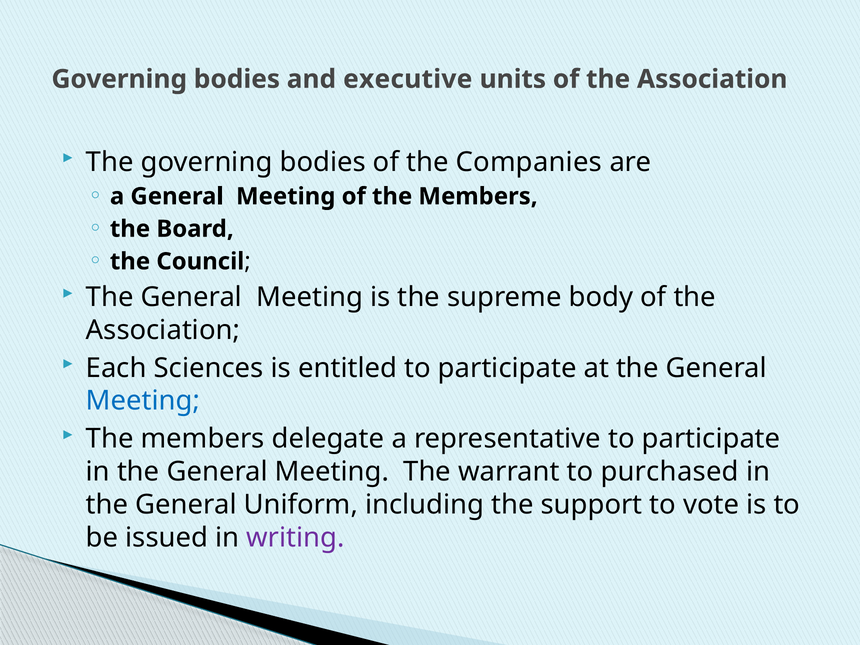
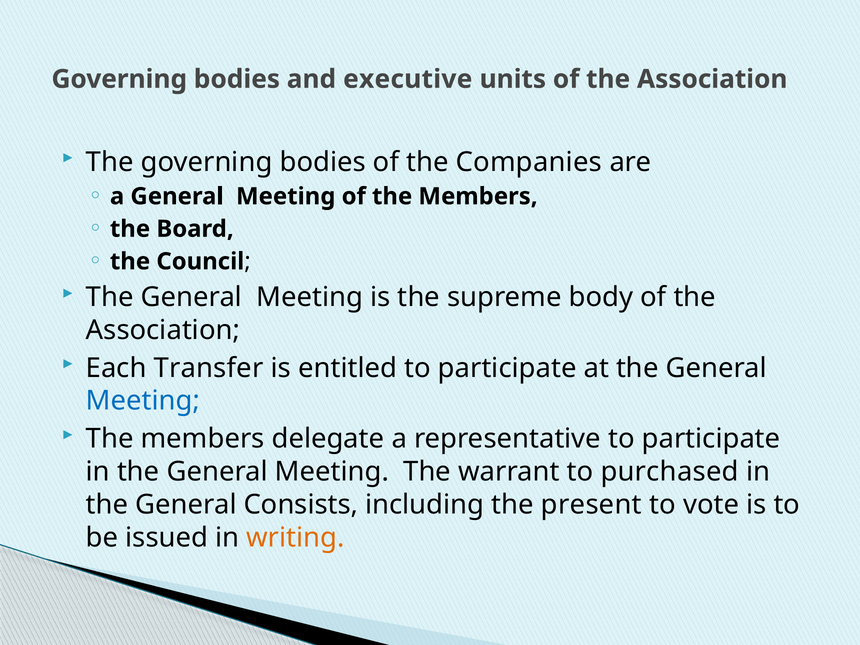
Sciences: Sciences -> Transfer (209, 368)
Uniform: Uniform -> Consists (301, 505)
support: support -> present (591, 505)
writing colour: purple -> orange (296, 537)
